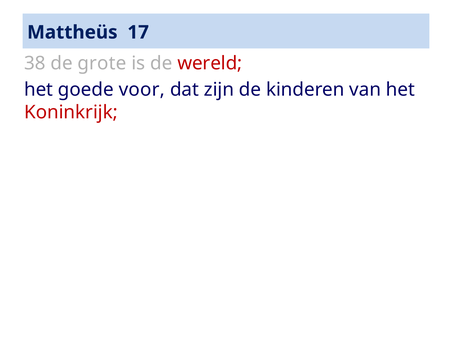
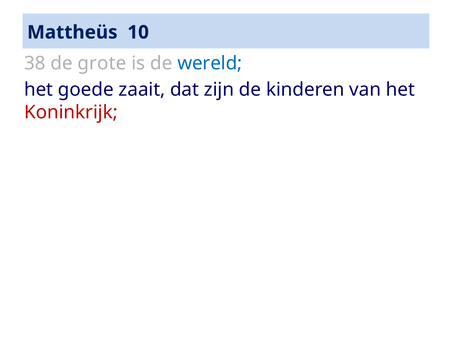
17: 17 -> 10 (138, 32)
wereld colour: red -> blue (210, 63)
voor: voor -> zaait (142, 90)
